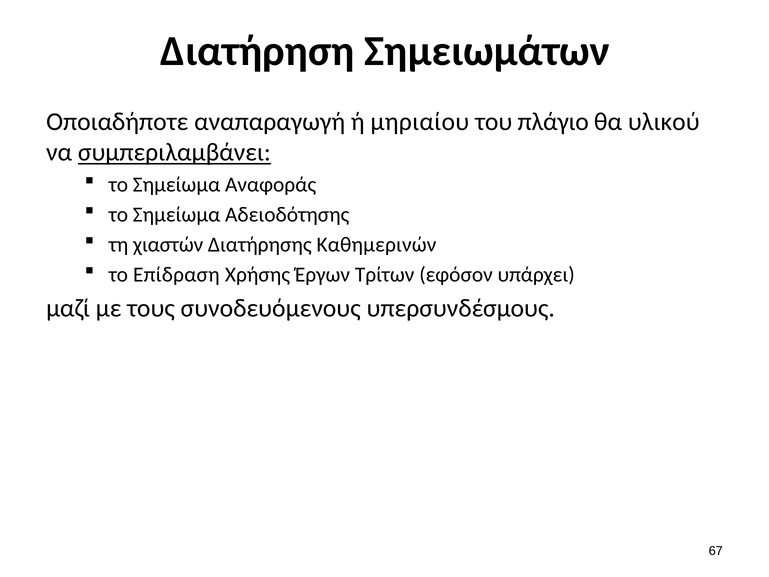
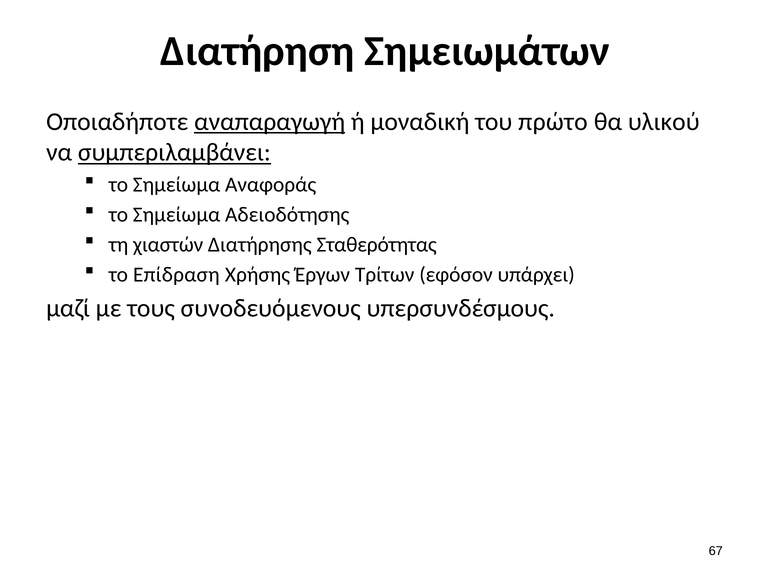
αναπαραγωγή underline: none -> present (270, 122)
μηριαίου: μηριαίου -> μοναδική (420, 122)
πλάγιο: πλάγιο -> πρώτο (553, 122)
Καθημερινών: Καθημερινών -> Σταθερότητας (377, 245)
